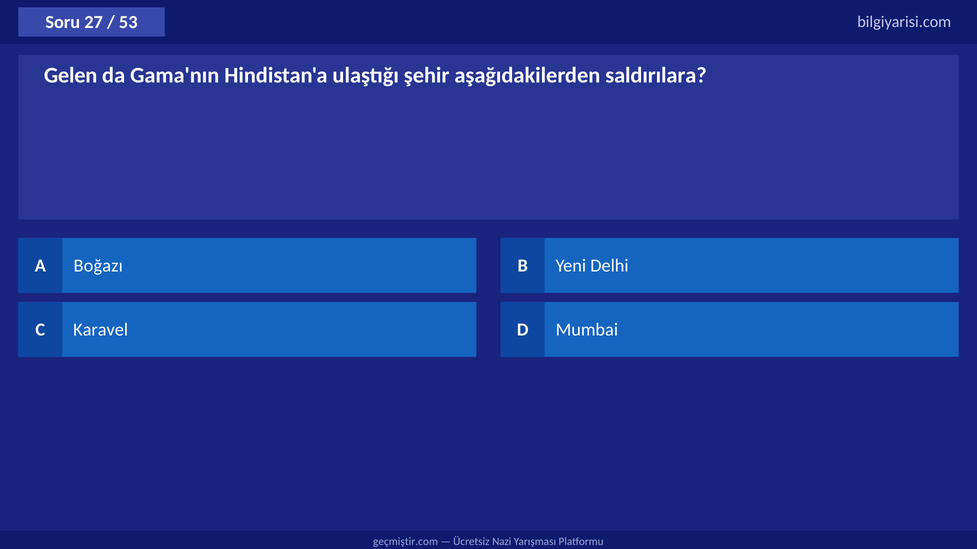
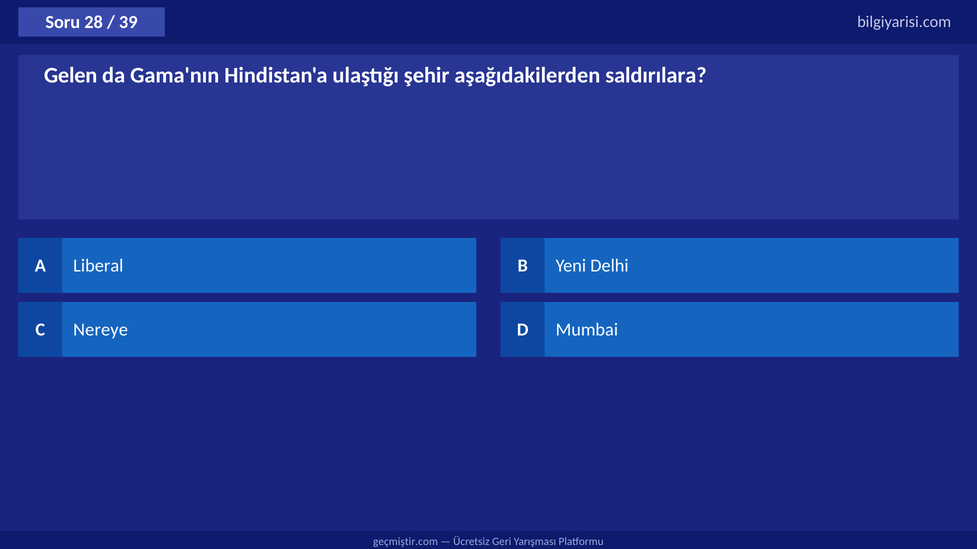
27: 27 -> 28 (94, 22)
53: 53 -> 39 (128, 22)
Boğazı: Boğazı -> Liberal (98, 266)
Karavel: Karavel -> Nereye (101, 330)
Nazi: Nazi -> Geri (502, 542)
